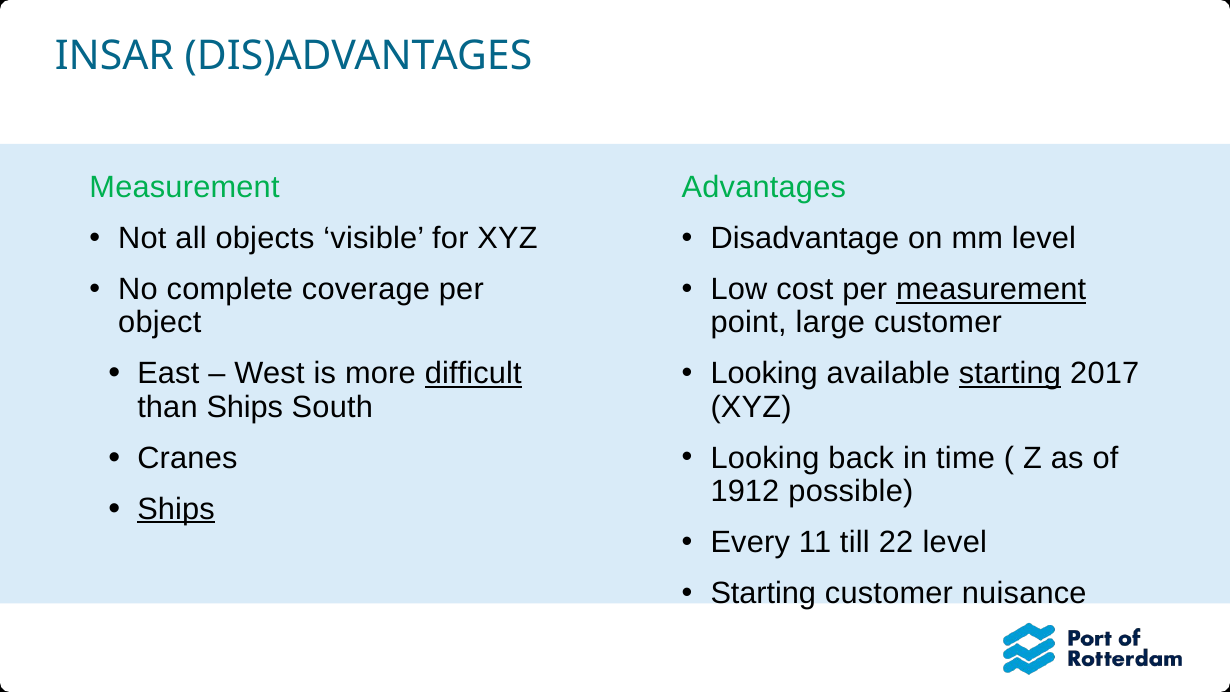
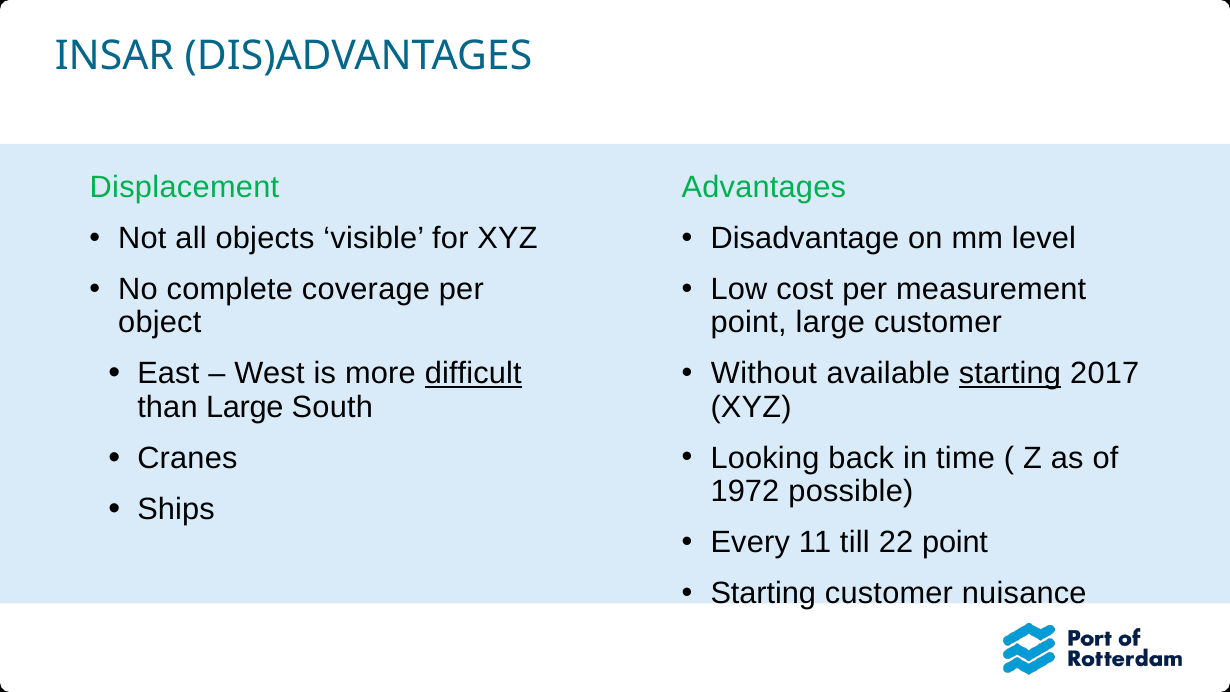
Measurement: Measurement -> Displacement (184, 187)
measurement underline: present -> none (991, 289)
Looking: Looking -> Without (764, 374)
than Ships: Ships -> Large (245, 407)
1912: 1912 -> 1972 (745, 491)
Ships underline: present -> none (176, 509)
22 level: level -> point (955, 542)
